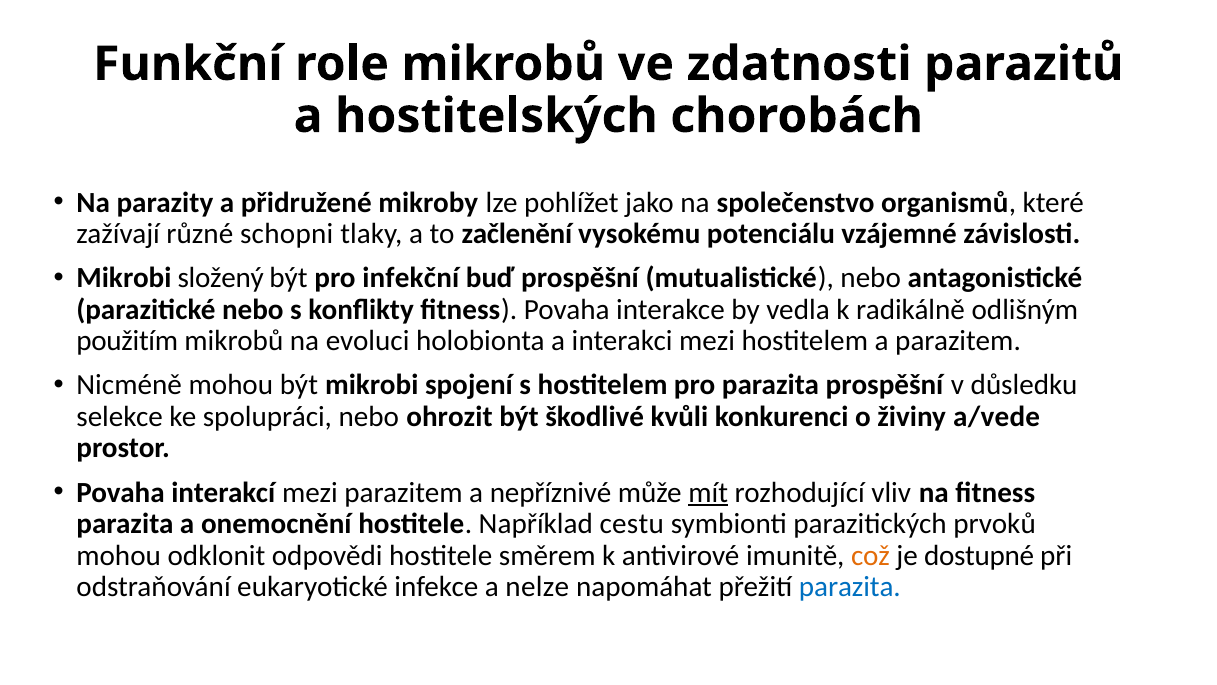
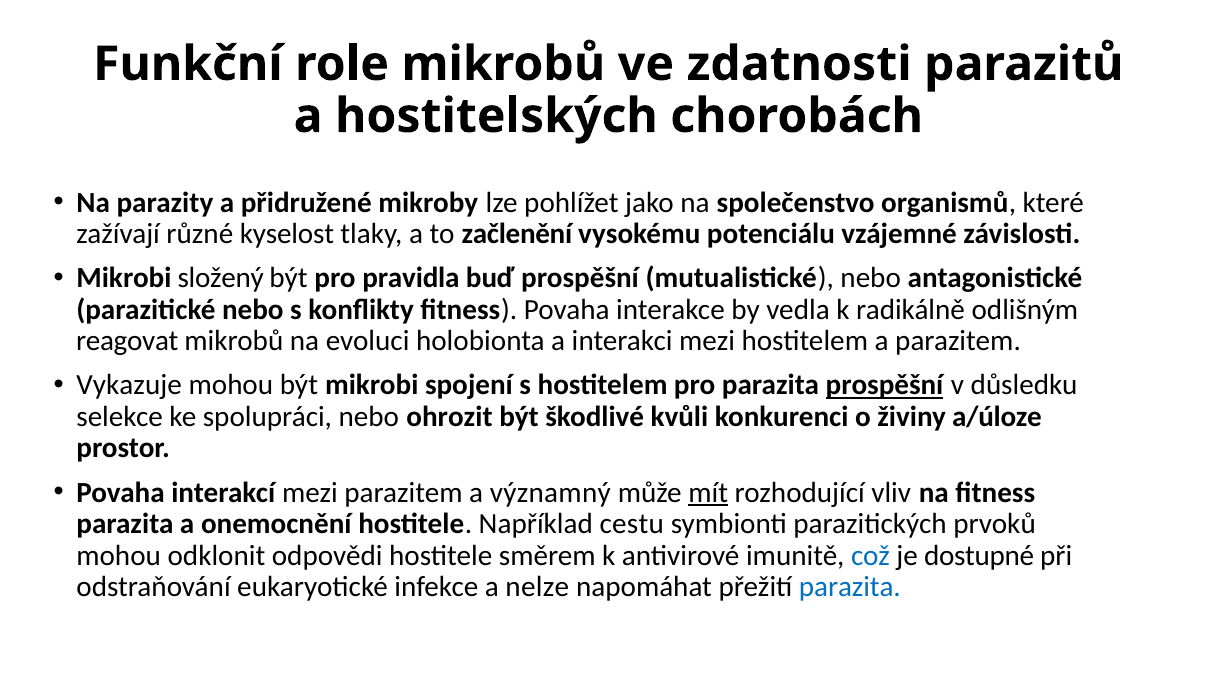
schopni: schopni -> kyselost (287, 234)
infekční: infekční -> pravidla (411, 278)
použitím: použitím -> reagovat (127, 341)
Nicméně: Nicméně -> Vykazuje (129, 385)
prospěšní underline: none -> present (885, 385)
a/vede: a/vede -> a/úloze (997, 417)
nepříznivé: nepříznivé -> významný (550, 492)
což colour: orange -> blue (870, 555)
